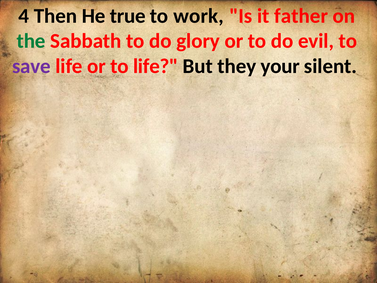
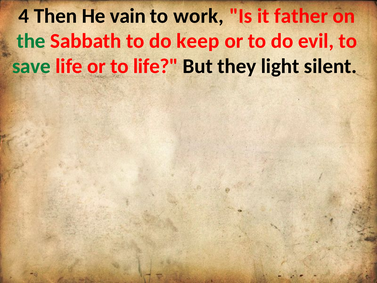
true: true -> vain (128, 16)
glory: glory -> keep (198, 41)
save colour: purple -> green (31, 66)
your: your -> light (280, 66)
